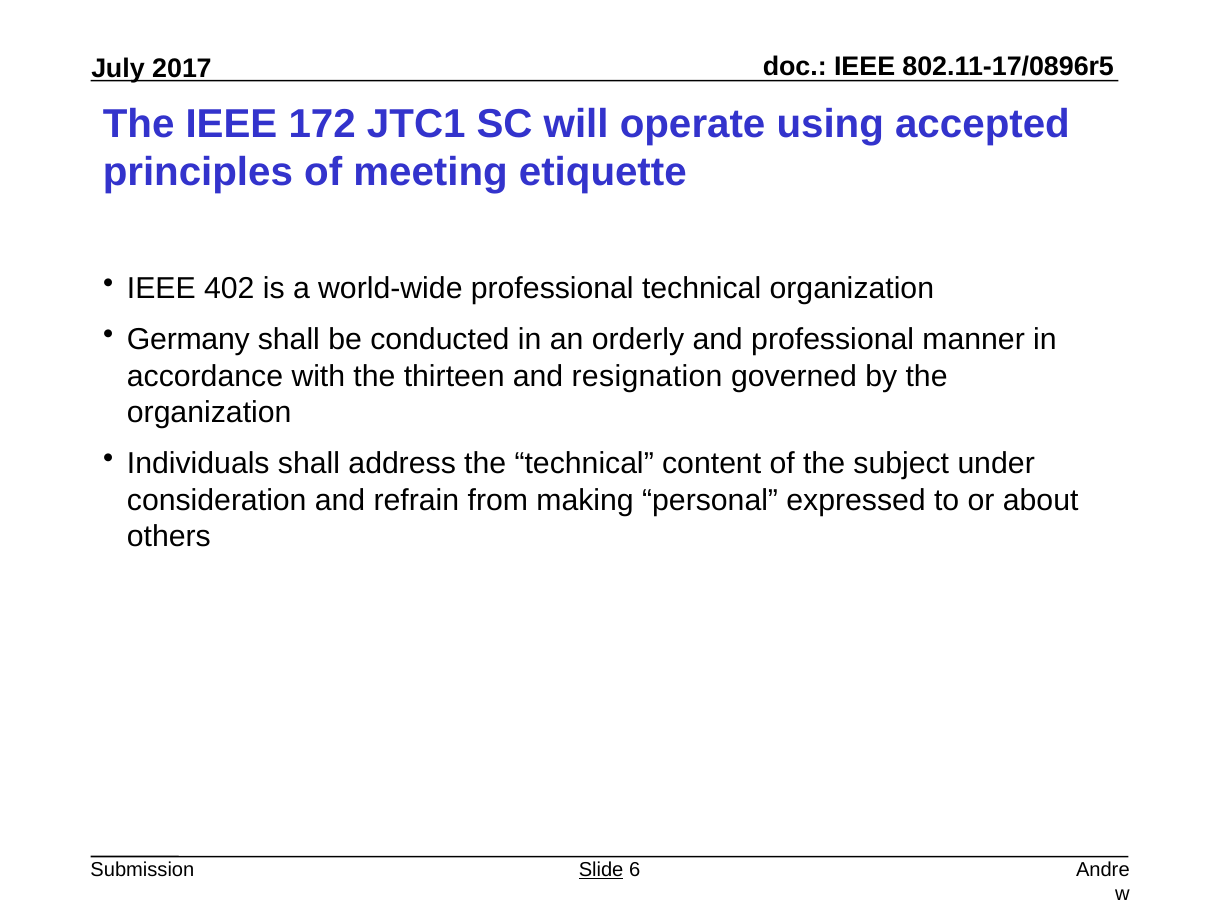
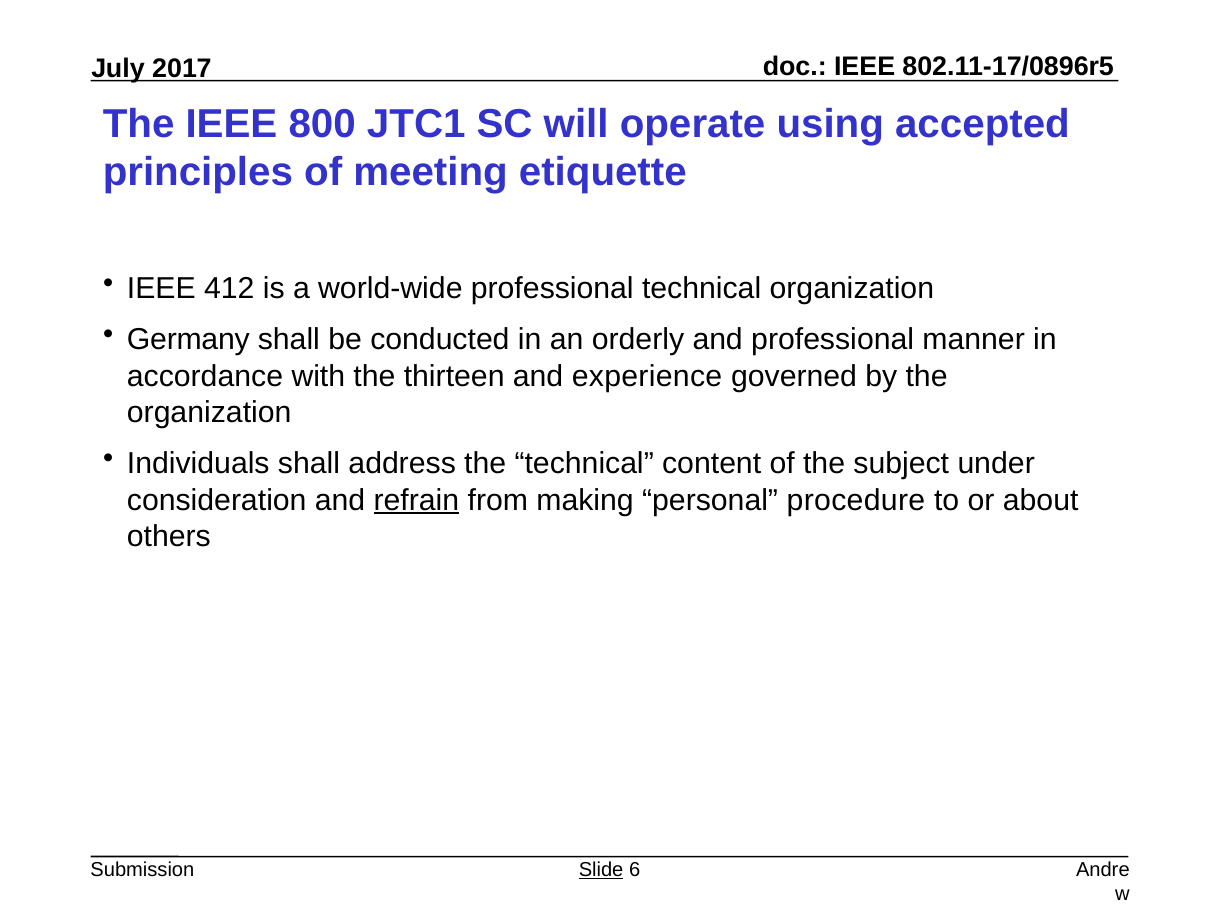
172: 172 -> 800 (322, 124)
402: 402 -> 412 (229, 288)
resignation: resignation -> experience (647, 376)
refrain underline: none -> present (416, 500)
expressed: expressed -> procedure (856, 500)
